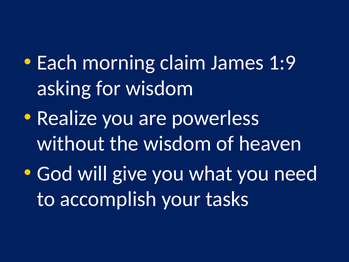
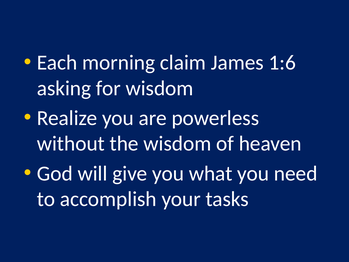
1:9: 1:9 -> 1:6 (282, 63)
